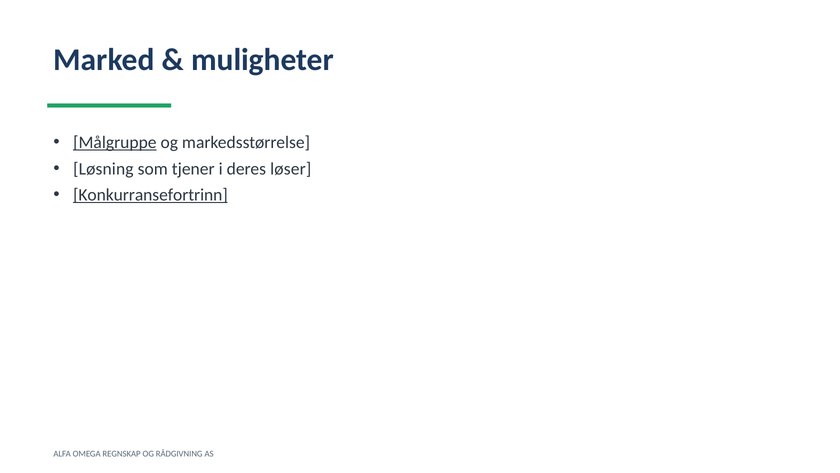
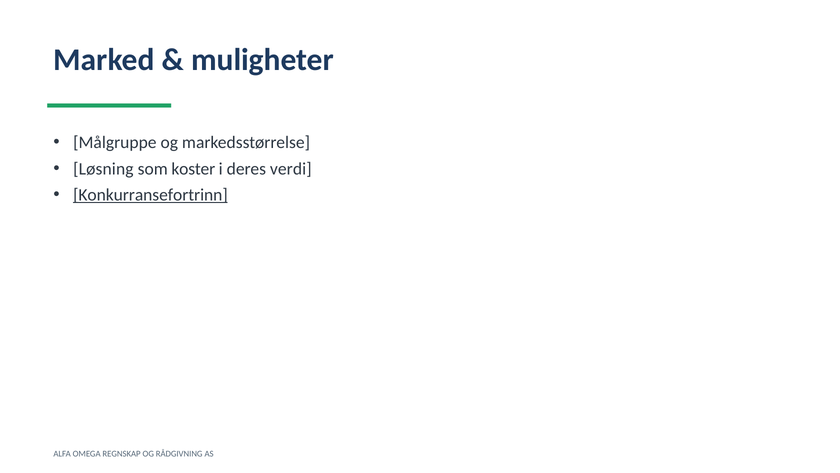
Målgruppe underline: present -> none (115, 142)
tjener: tjener -> koster (193, 169)
løser: løser -> verdi (291, 169)
